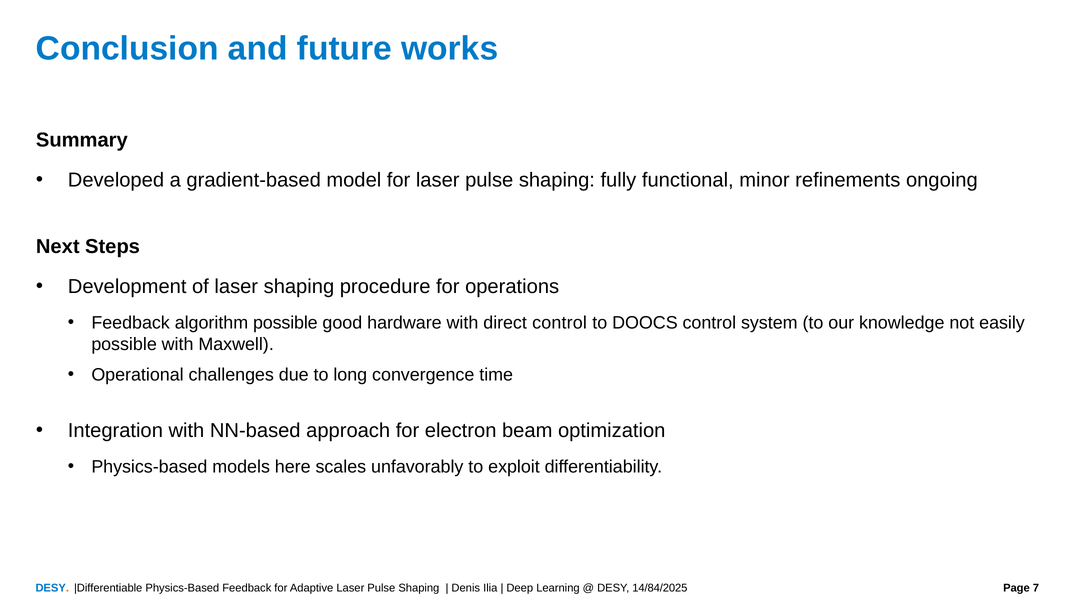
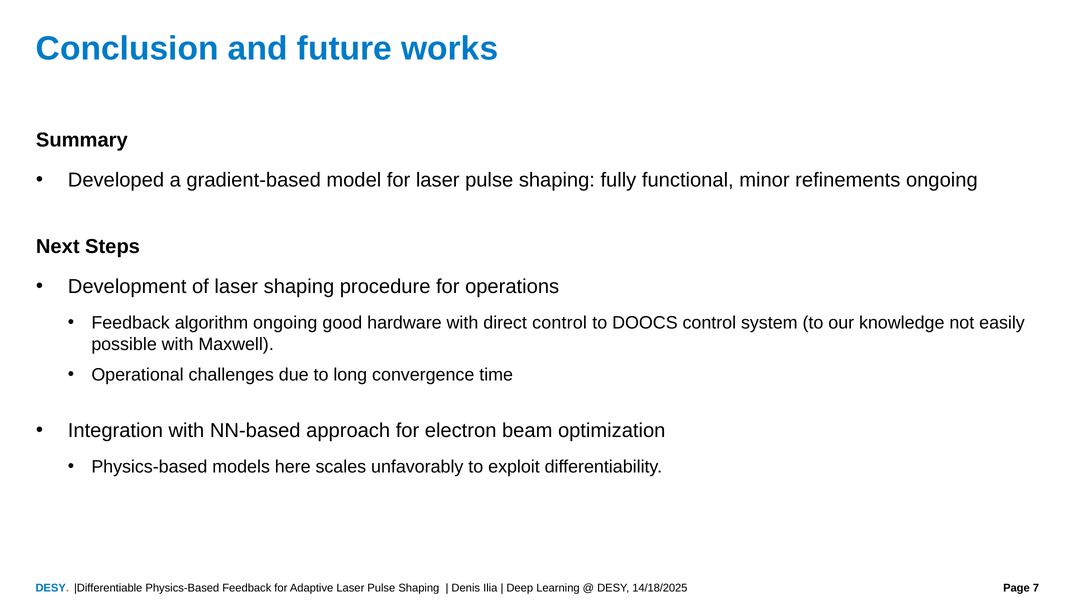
algorithm possible: possible -> ongoing (285, 323)
14/84/2025: 14/84/2025 -> 14/18/2025 (660, 588)
